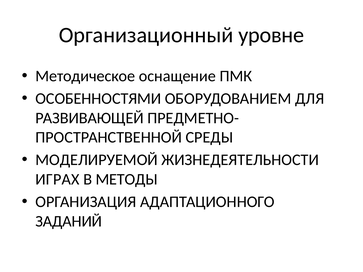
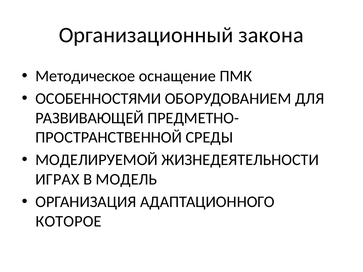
уровне: уровне -> закона (271, 35)
МЕТОДЫ: МЕТОДЫ -> МОДЕЛЬ (126, 179)
ЗАДАНИЙ: ЗАДАНИЙ -> КОТОРОЕ (69, 221)
